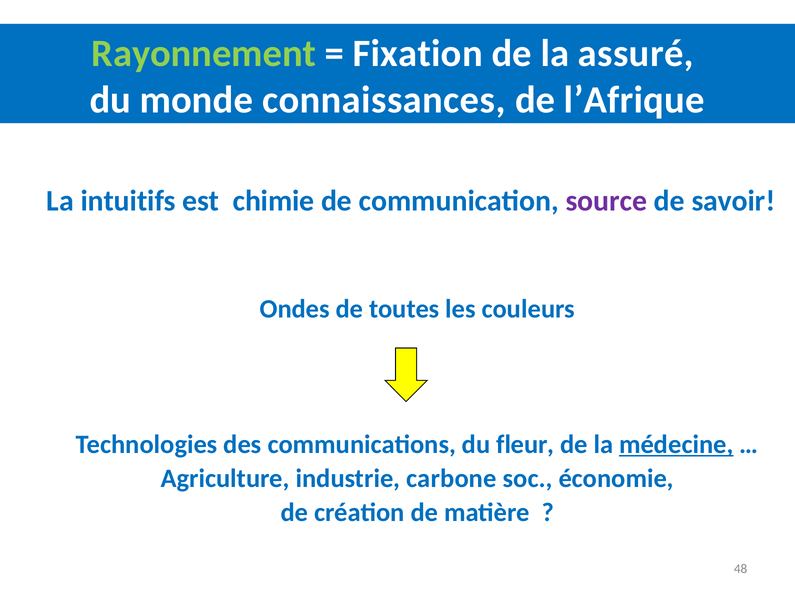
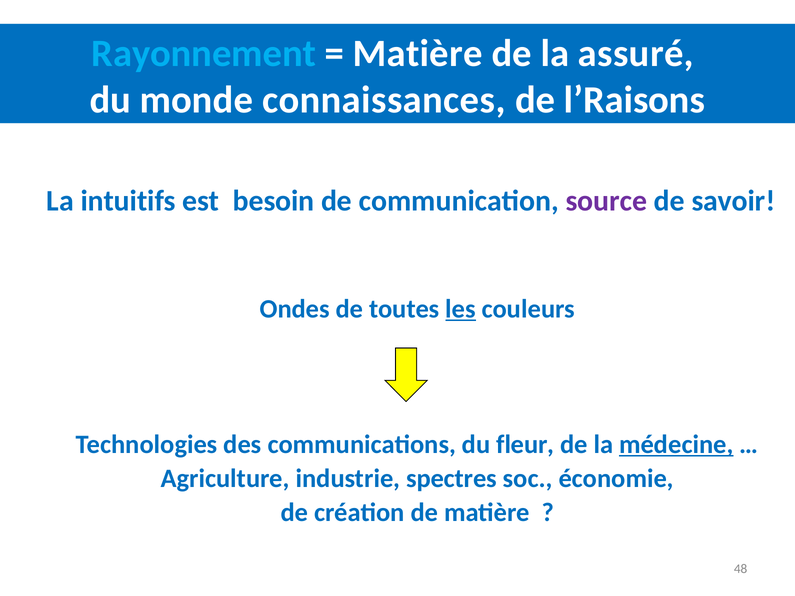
Rayonnement colour: light green -> light blue (204, 54)
Fixation: Fixation -> Matière (418, 54)
l’Afrique: l’Afrique -> l’Raisons (634, 100)
chimie: chimie -> besoin (274, 201)
les underline: none -> present (461, 309)
carbone: carbone -> spectres (452, 479)
